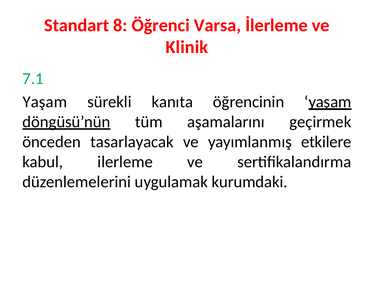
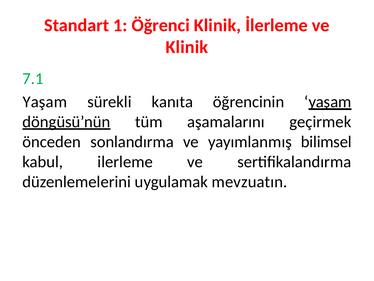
8: 8 -> 1 (120, 25)
Öğrenci Varsa: Varsa -> Klinik (217, 25)
tasarlayacak: tasarlayacak -> sonlandırma (132, 142)
etkilere: etkilere -> bilimsel (326, 142)
kurumdaki: kurumdaki -> mevzuatın (250, 182)
